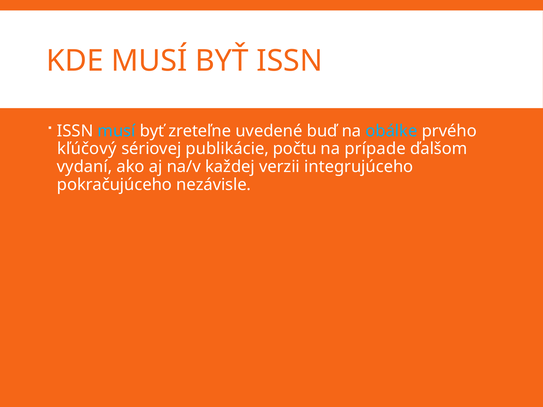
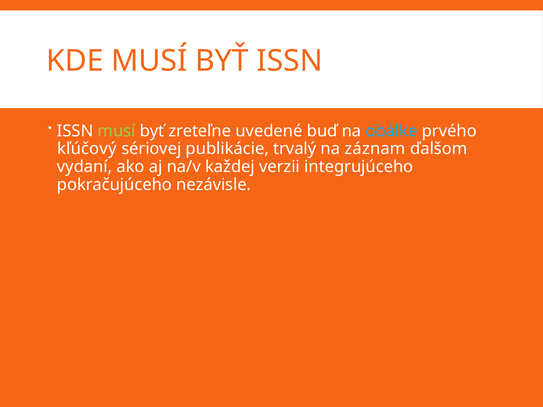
musí colour: light blue -> light green (117, 131)
počtu: počtu -> trvalý (295, 149)
prípade: prípade -> záznam (375, 149)
